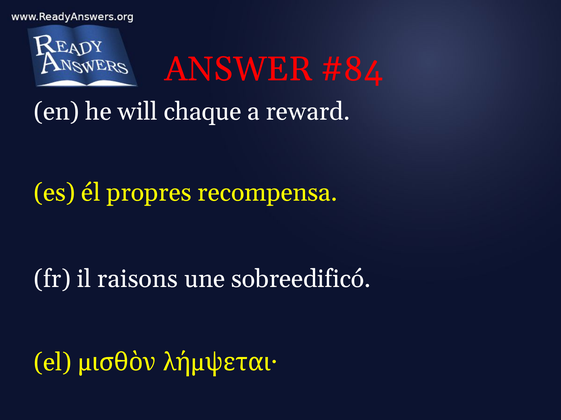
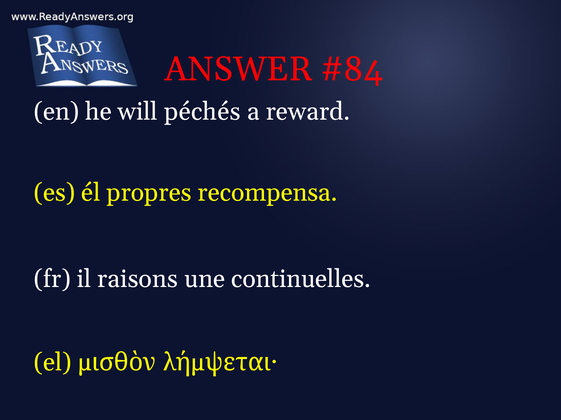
chaque: chaque -> péchés (202, 112)
sobreedificó: sobreedificó -> continuelles (301, 280)
